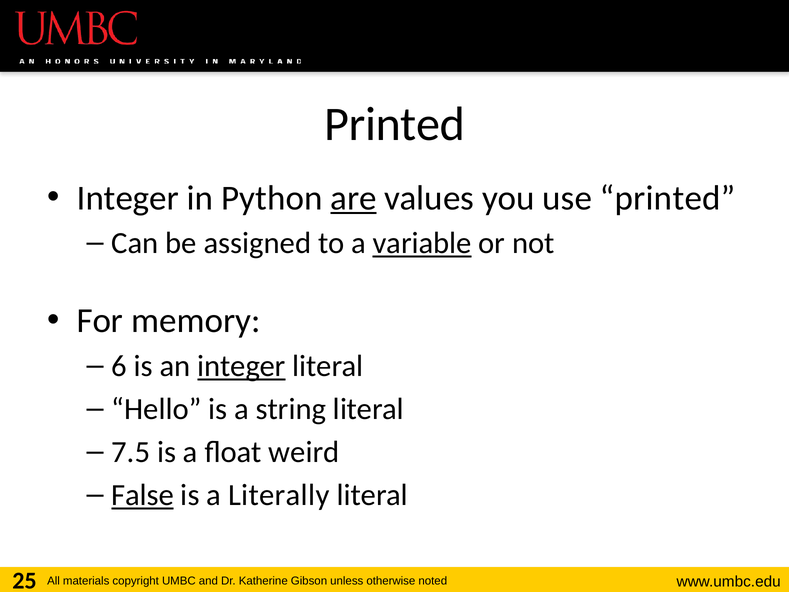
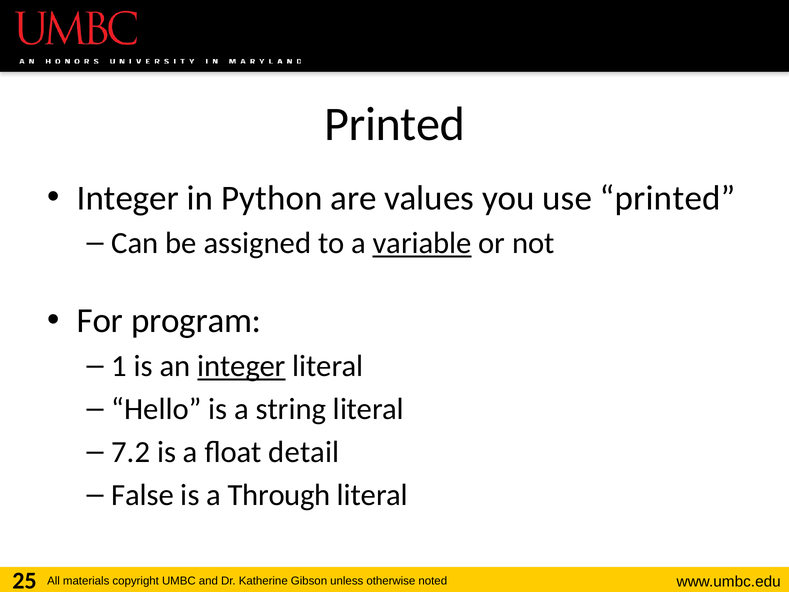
are underline: present -> none (353, 198)
memory: memory -> program (196, 321)
6: 6 -> 1 (119, 366)
7.5: 7.5 -> 7.2 (131, 452)
weird: weird -> detail (304, 452)
False underline: present -> none (143, 495)
Literally: Literally -> Through (279, 495)
